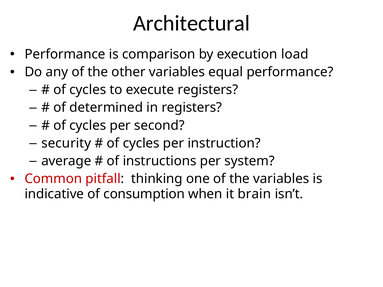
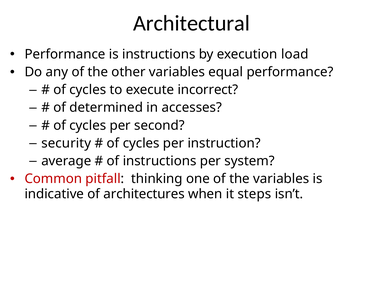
is comparison: comparison -> instructions (159, 54)
execute registers: registers -> incorrect (208, 90)
in registers: registers -> accesses (192, 108)
consumption: consumption -> architectures (144, 194)
brain: brain -> steps (254, 194)
